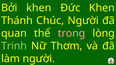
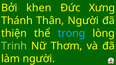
Đức Khen: Khen -> Xưng (102, 8)
Chúc: Chúc -> Thân (50, 21)
quan: quan -> thiện (14, 33)
trong colour: pink -> light blue (71, 33)
